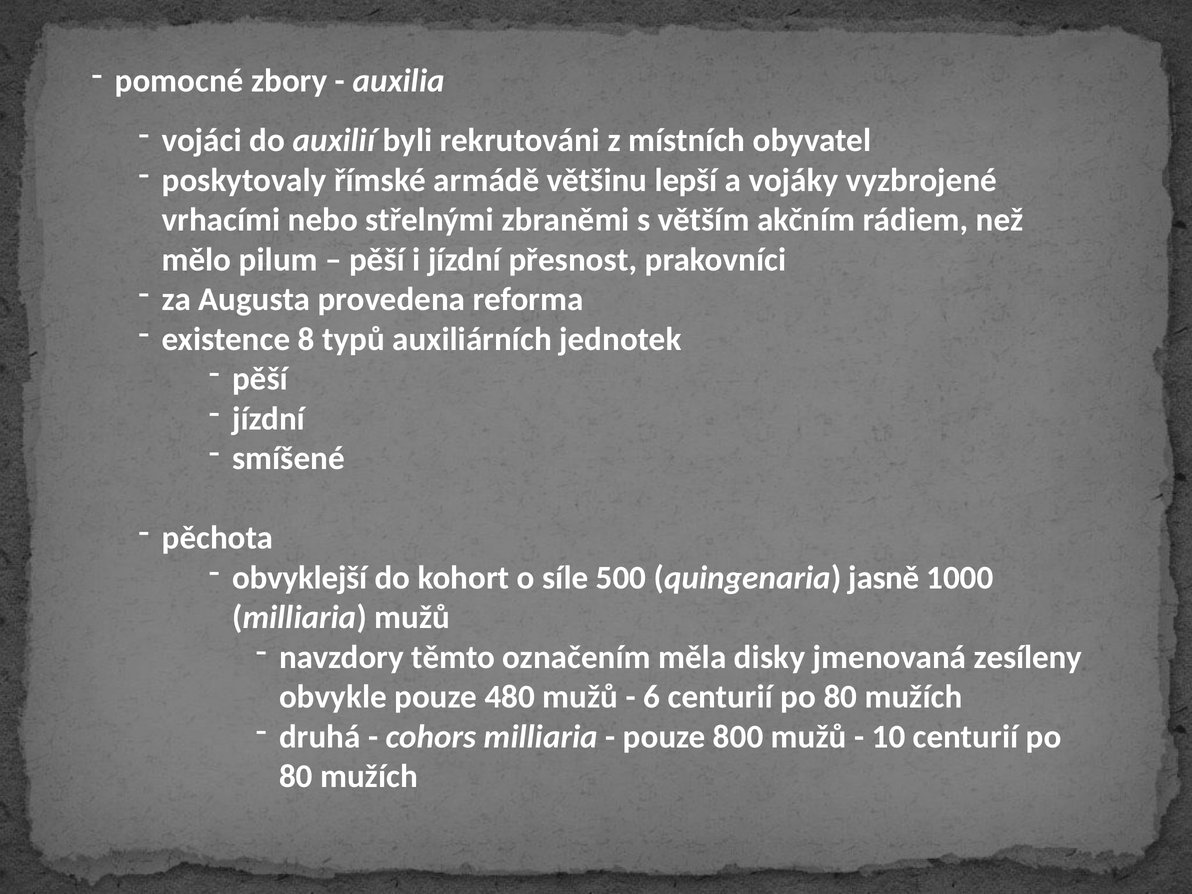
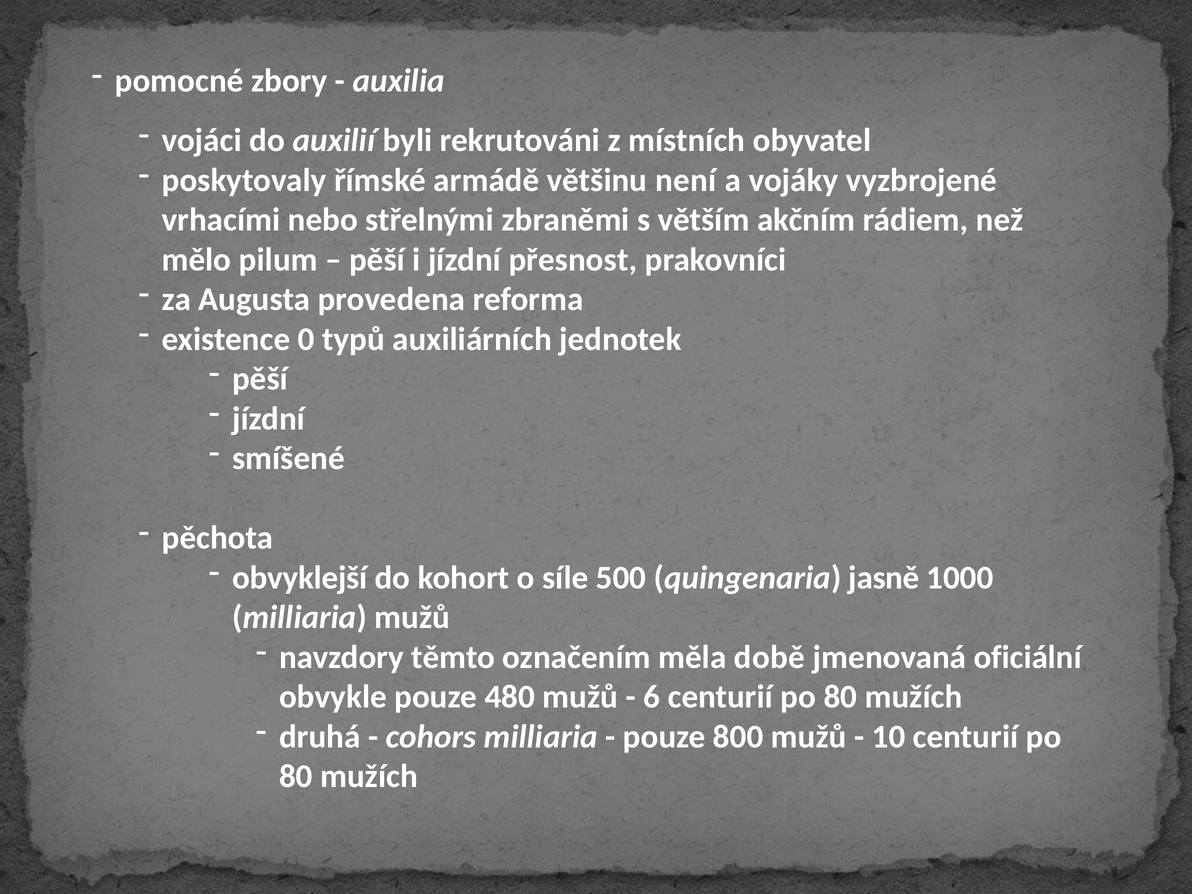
lepší: lepší -> není (686, 180)
8: 8 -> 0 (306, 339)
disky: disky -> době (769, 657)
zesíleny: zesíleny -> oficiální (1028, 657)
